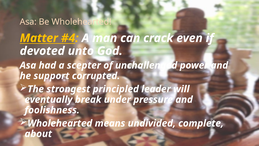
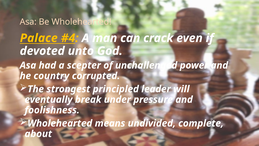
Matter: Matter -> Palace (39, 38)
support: support -> country (51, 76)
